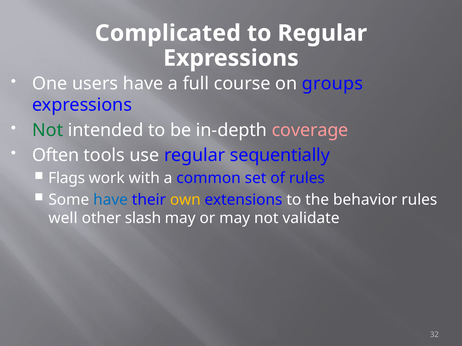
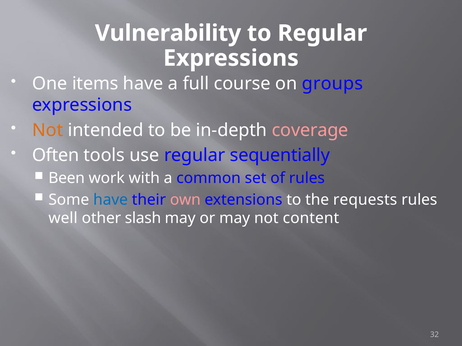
Complicated: Complicated -> Vulnerability (168, 33)
users: users -> items (95, 84)
Not colour: green -> orange (48, 130)
Flags: Flags -> Been (67, 178)
own colour: yellow -> pink (185, 200)
behavior: behavior -> requests (365, 200)
validate: validate -> content (311, 218)
